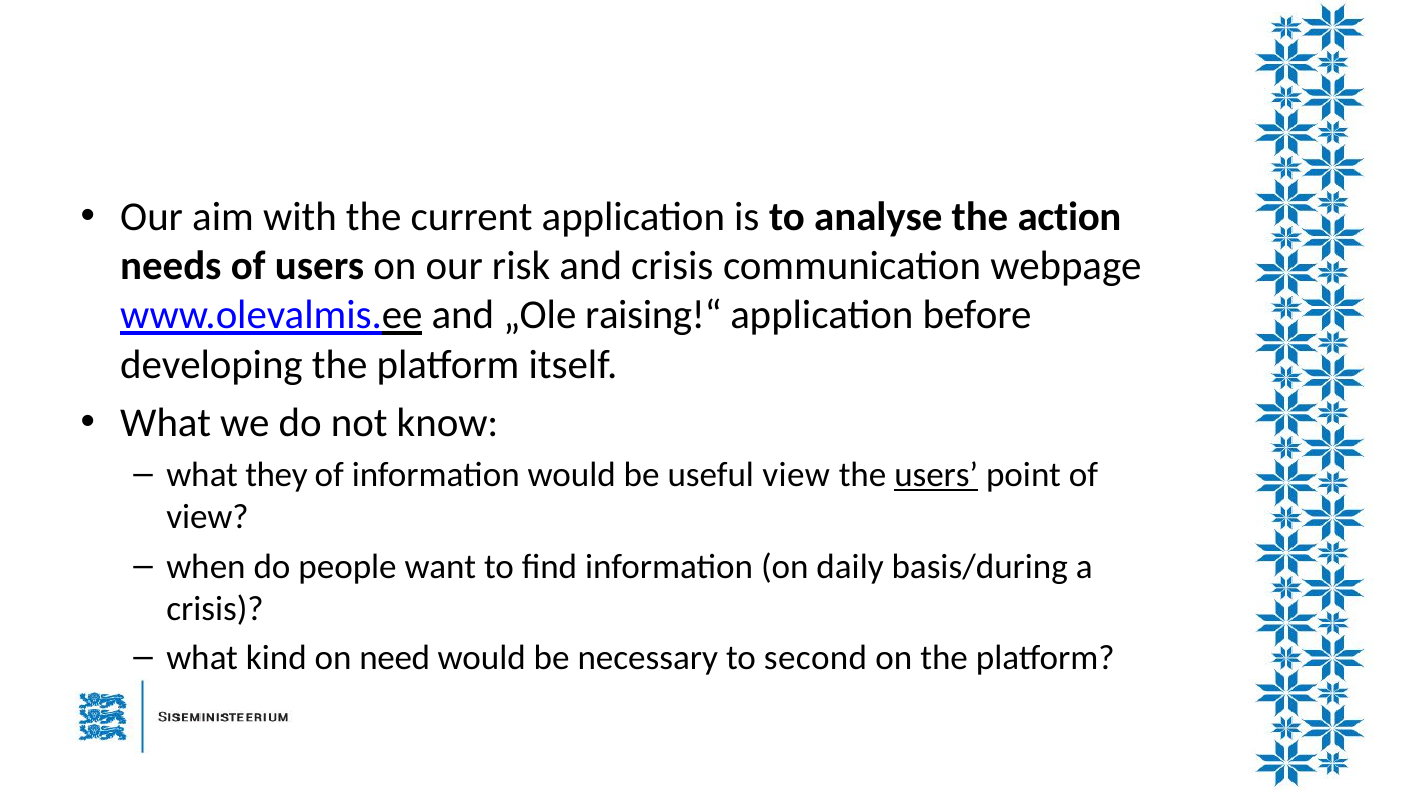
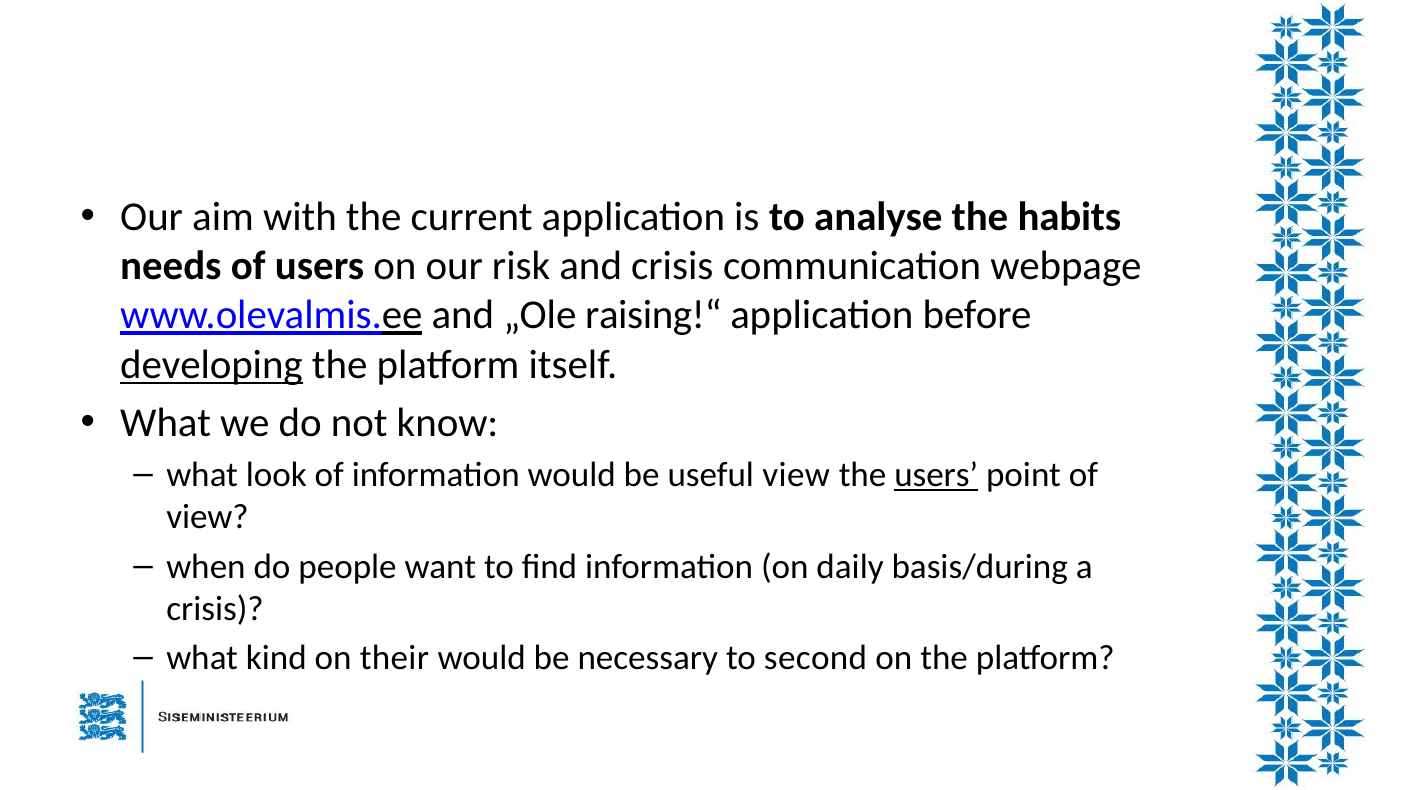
action: action -> habits (1069, 217)
developing underline: none -> present (211, 365)
they: they -> look (276, 475)
need: need -> their (394, 657)
